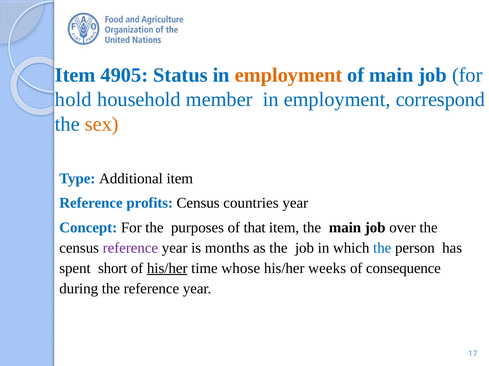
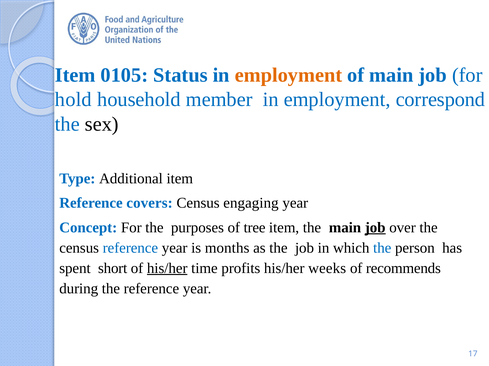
4905: 4905 -> 0105 (124, 75)
sex colour: orange -> black (102, 124)
profits: profits -> covers (150, 203)
countries: countries -> engaging (251, 203)
that: that -> tree (255, 228)
job underline: none -> present (375, 228)
reference colour: purple -> blue (130, 248)
whose: whose -> profits (241, 269)
consequence: consequence -> recommends (403, 269)
